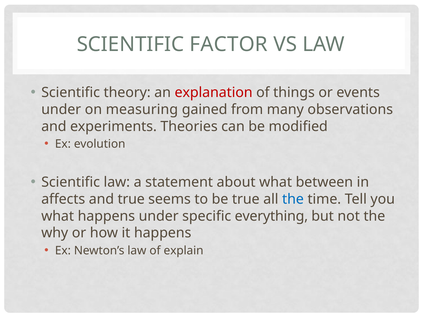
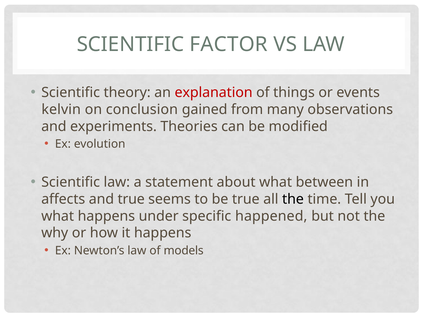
under: under -> kelvin (61, 110)
measuring: measuring -> conclusion (142, 110)
the colour: blue -> black (293, 199)
everything: everything -> happened (271, 216)
explain: explain -> models (184, 251)
